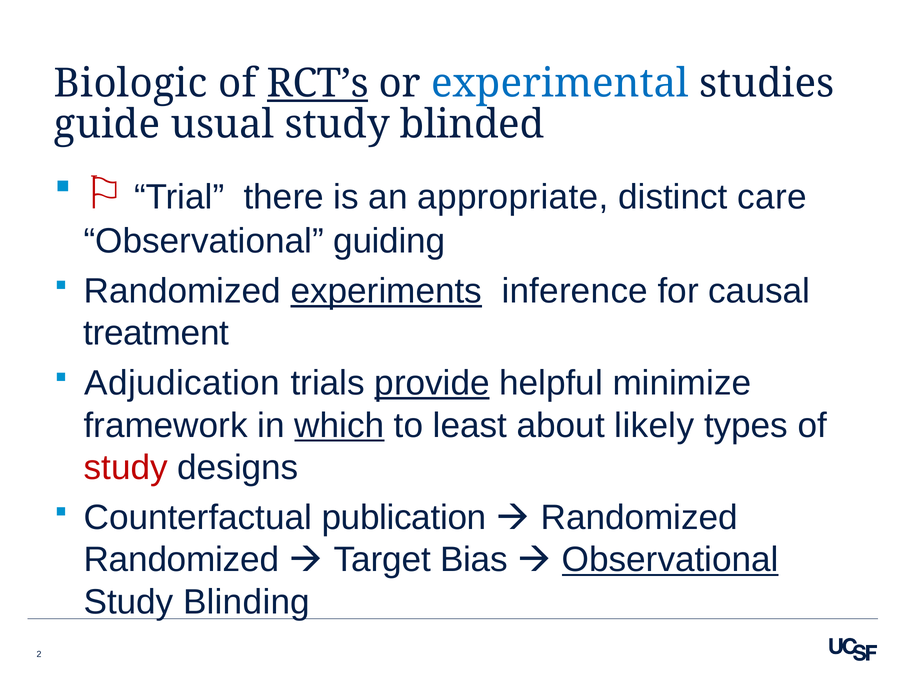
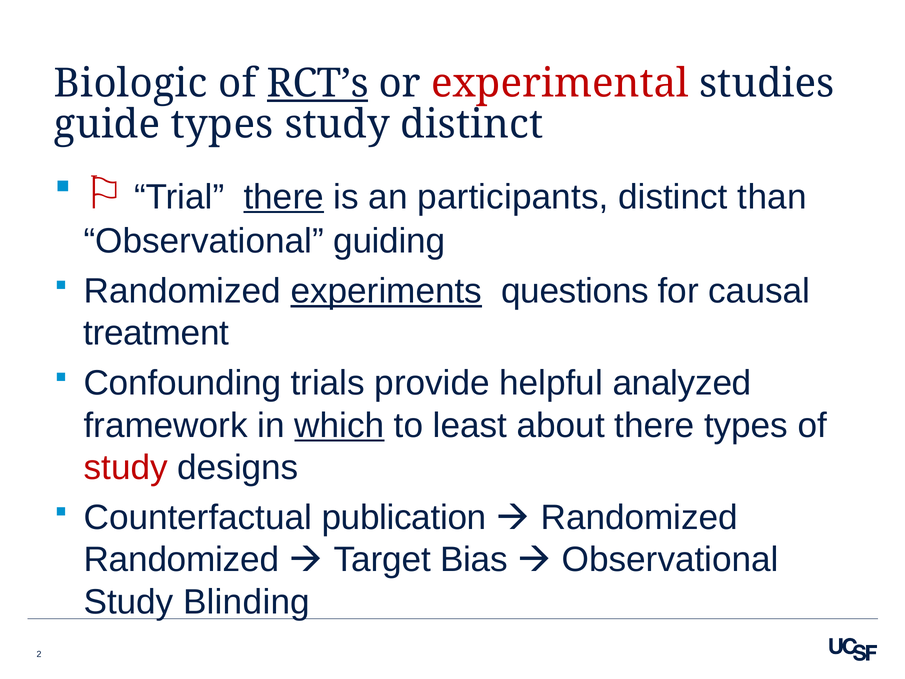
experimental colour: blue -> red (560, 83)
guide usual: usual -> types (222, 124)
study blinded: blinded -> distinct (472, 124)
there underline: none -> present (284, 197)
appropriate: appropriate -> participants (513, 197)
care: care -> than (772, 197)
inference: inference -> questions (575, 291)
Adjudication: Adjudication -> Confounding (182, 383)
provide underline: present -> none (432, 383)
minimize: minimize -> analyzed (682, 383)
about likely: likely -> there (654, 425)
Observational underline: present -> none (670, 560)
